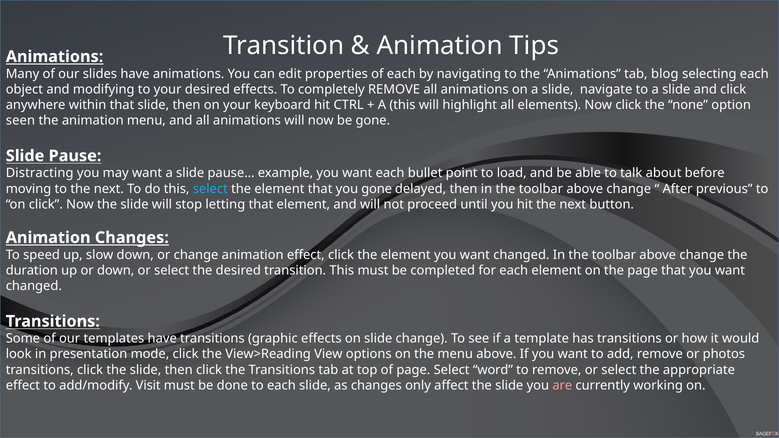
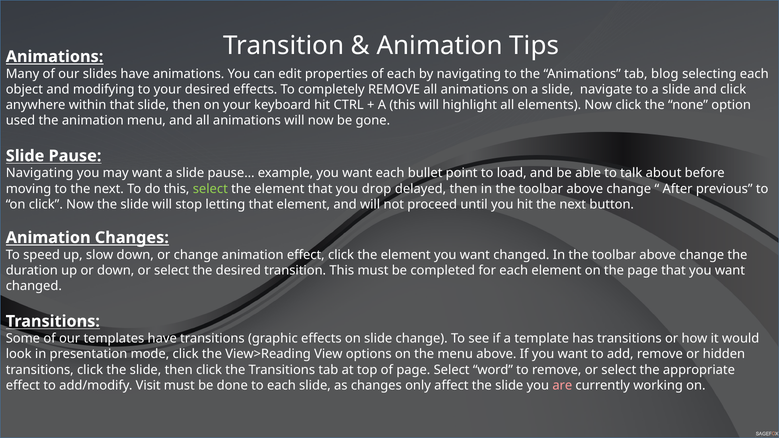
seen: seen -> used (20, 121)
Distracting: Distracting -> Navigating (40, 173)
select colour: light blue -> light green (210, 189)
you gone: gone -> drop (377, 189)
photos: photos -> hidden (724, 354)
